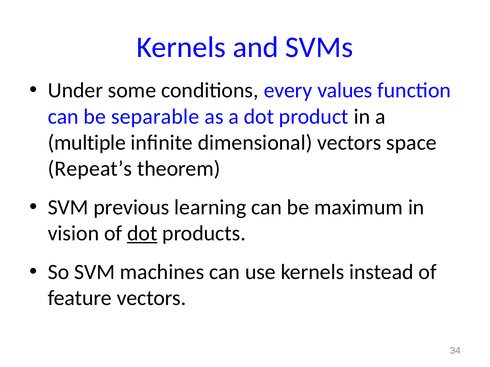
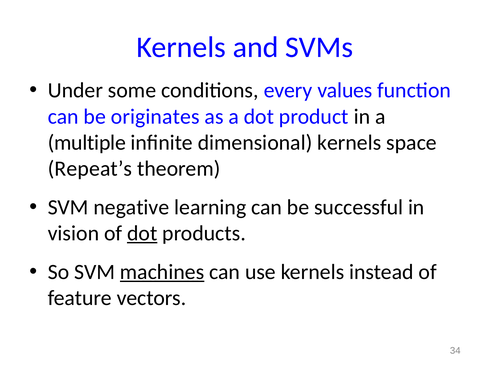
separable: separable -> originates (155, 117)
dimensional vectors: vectors -> kernels (349, 143)
previous: previous -> negative (131, 208)
maximum: maximum -> successful (359, 208)
machines underline: none -> present (162, 272)
